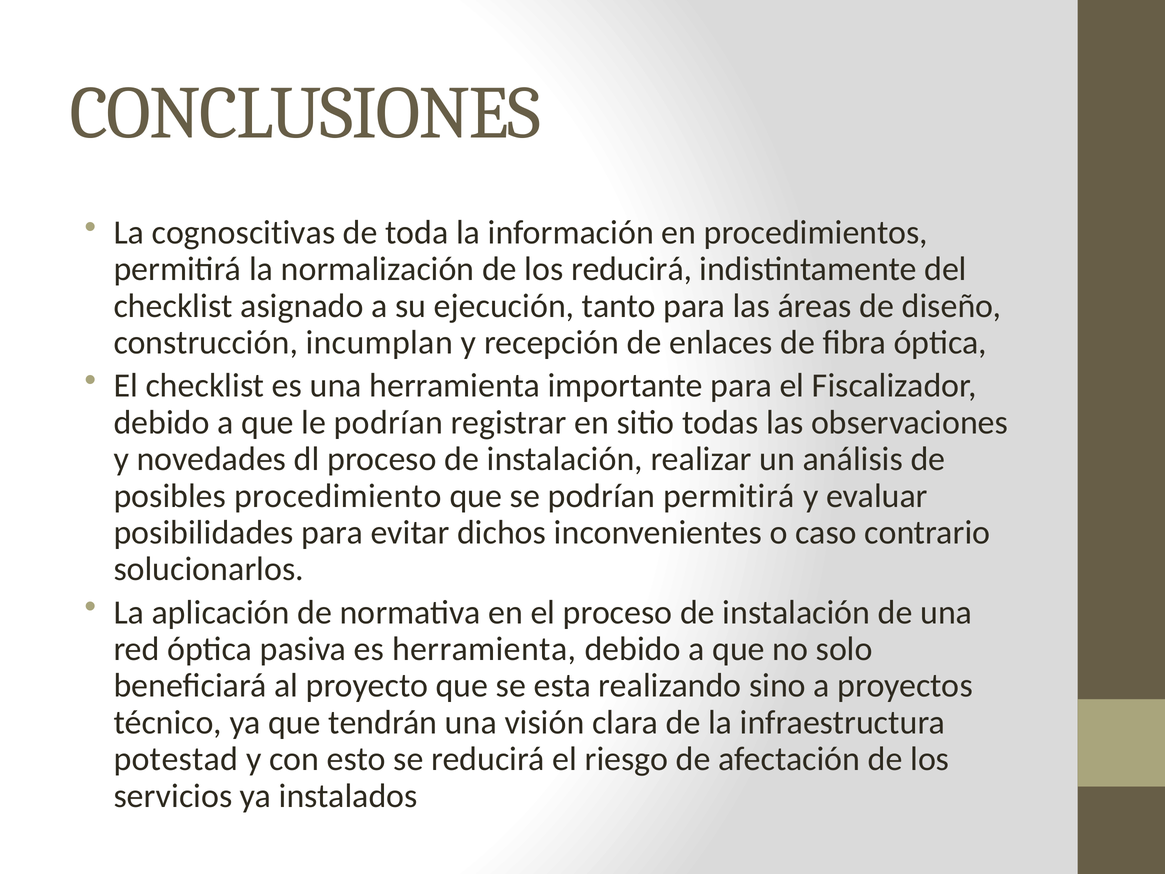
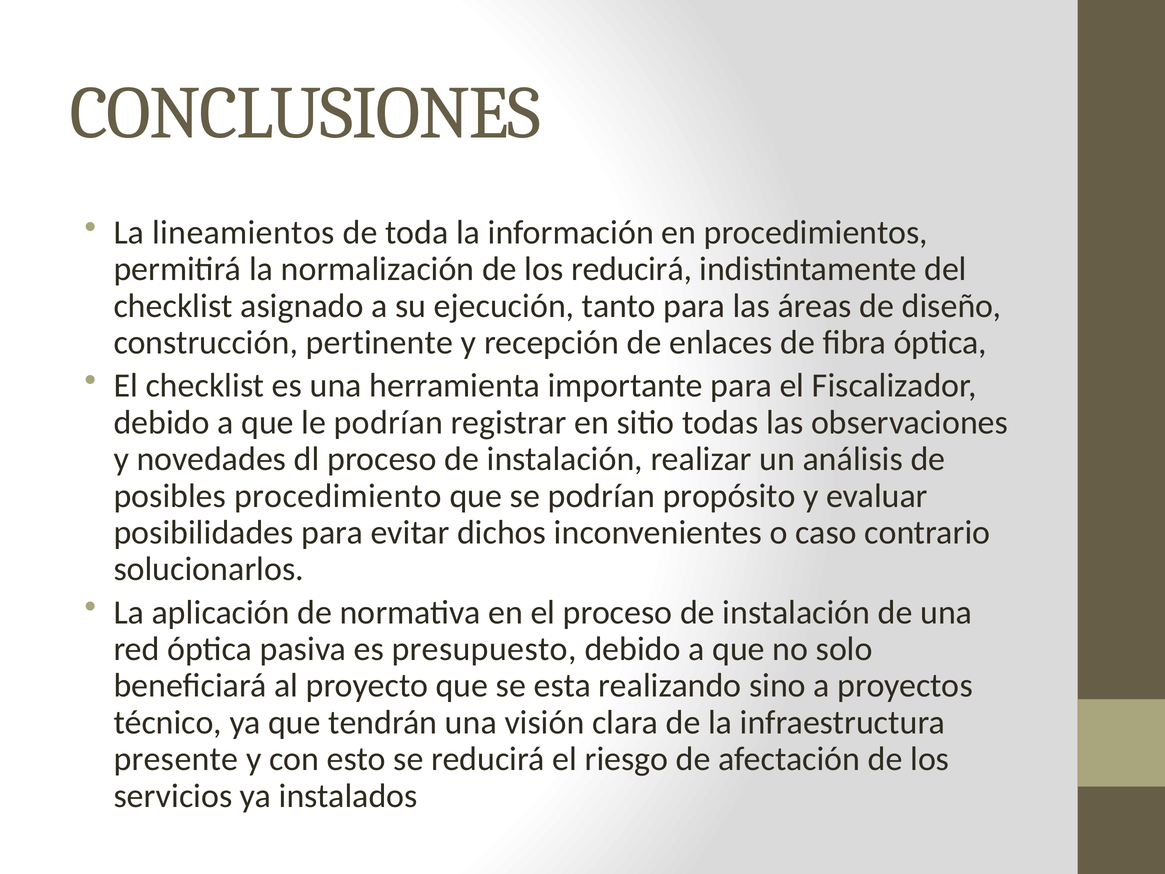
cognoscitivas: cognoscitivas -> lineamientos (243, 232)
incumplan: incumplan -> pertinente (379, 343)
podrían permitirá: permitirá -> propósito (729, 496)
es herramienta: herramienta -> presupuesto (484, 649)
potestad: potestad -> presente (176, 759)
